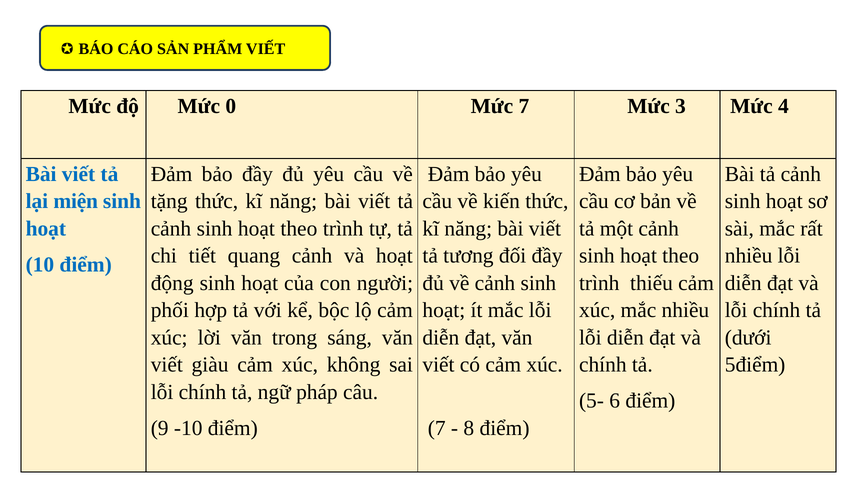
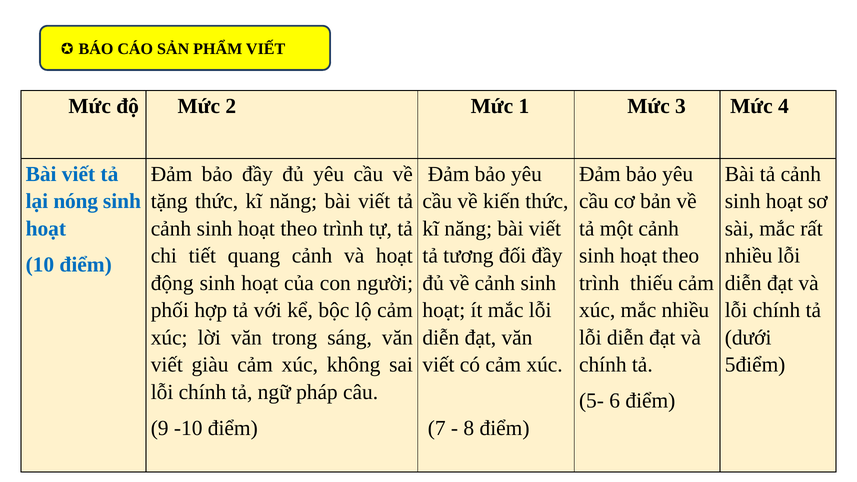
0: 0 -> 2 (231, 106)
Mức 7: 7 -> 1 (524, 106)
miện: miện -> nóng (76, 201)
